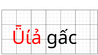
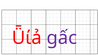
gấc colour: black -> purple (62, 38)
